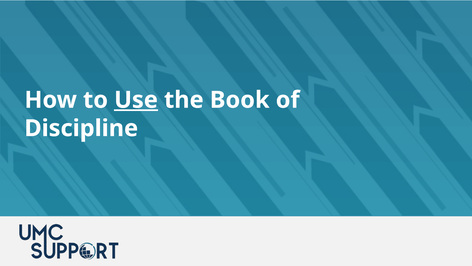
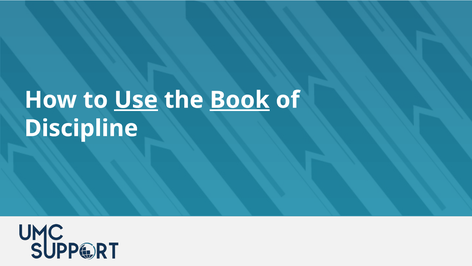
Book underline: none -> present (240, 100)
